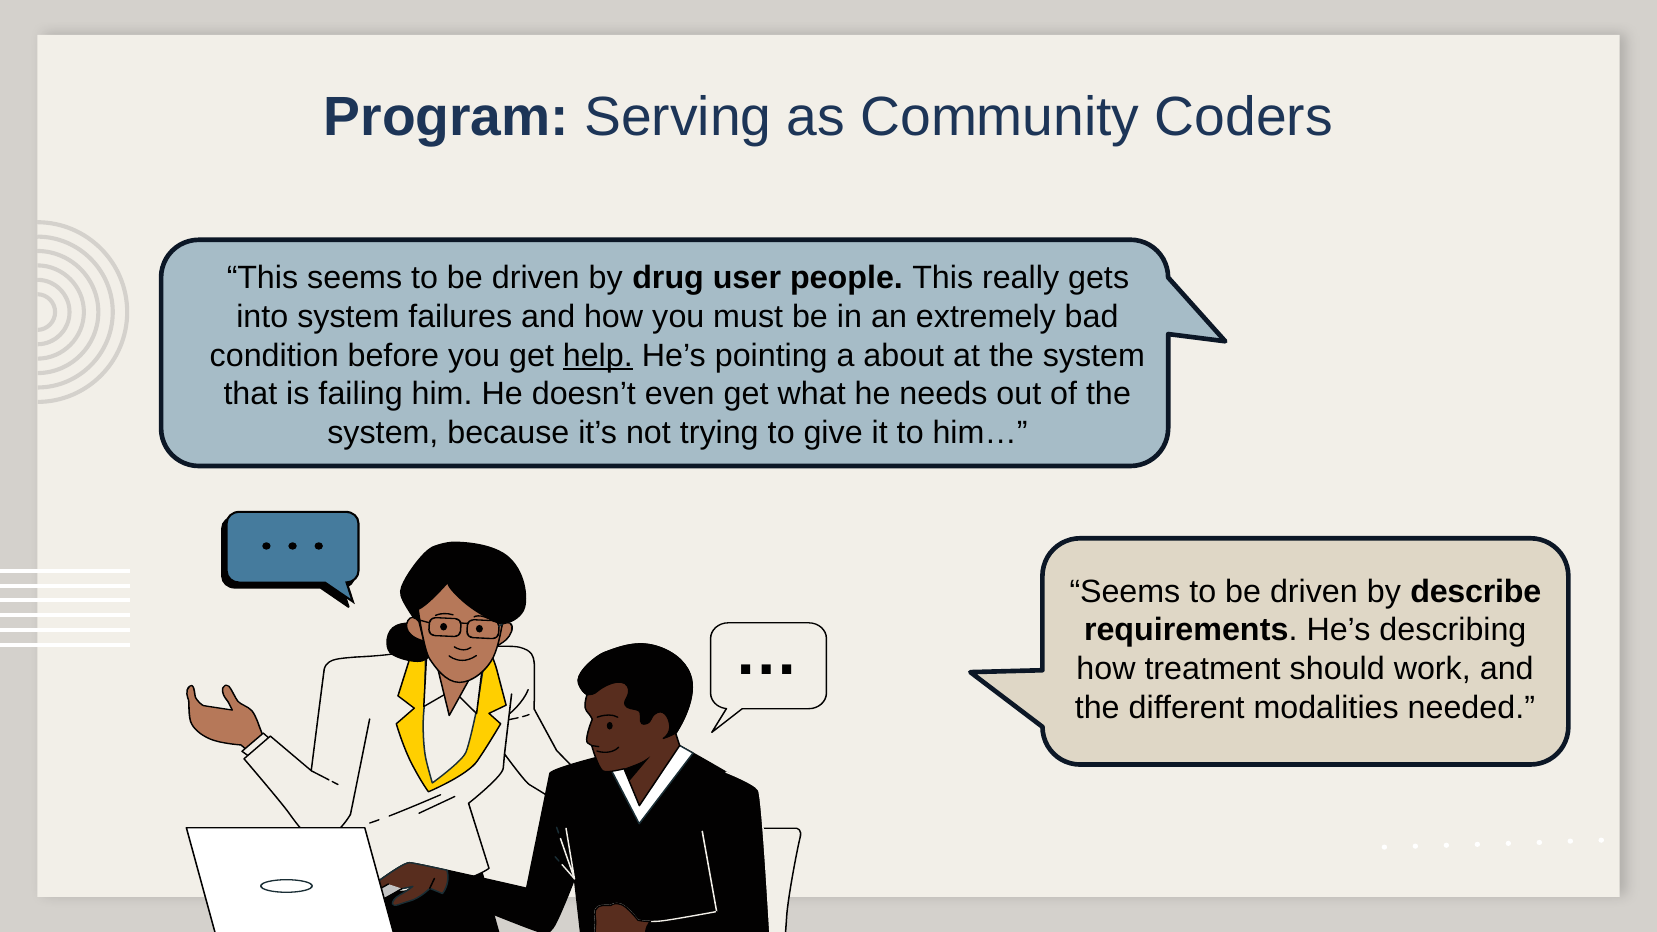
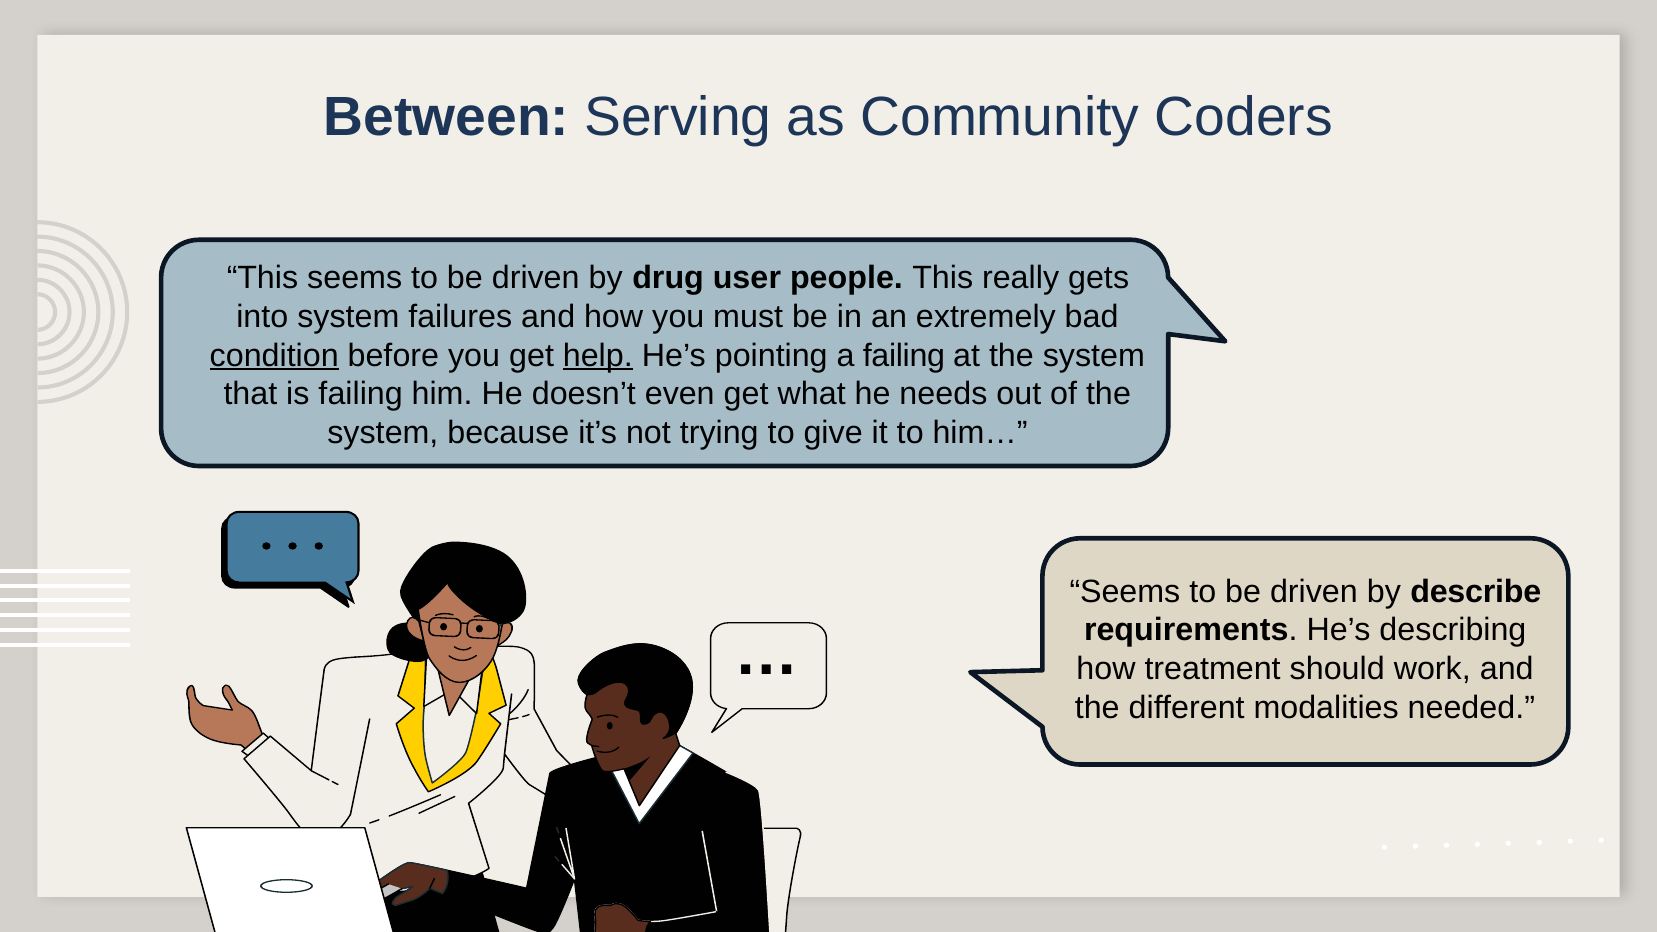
Program: Program -> Between (446, 117)
condition underline: none -> present (274, 355)
a about: about -> failing (904, 355)
